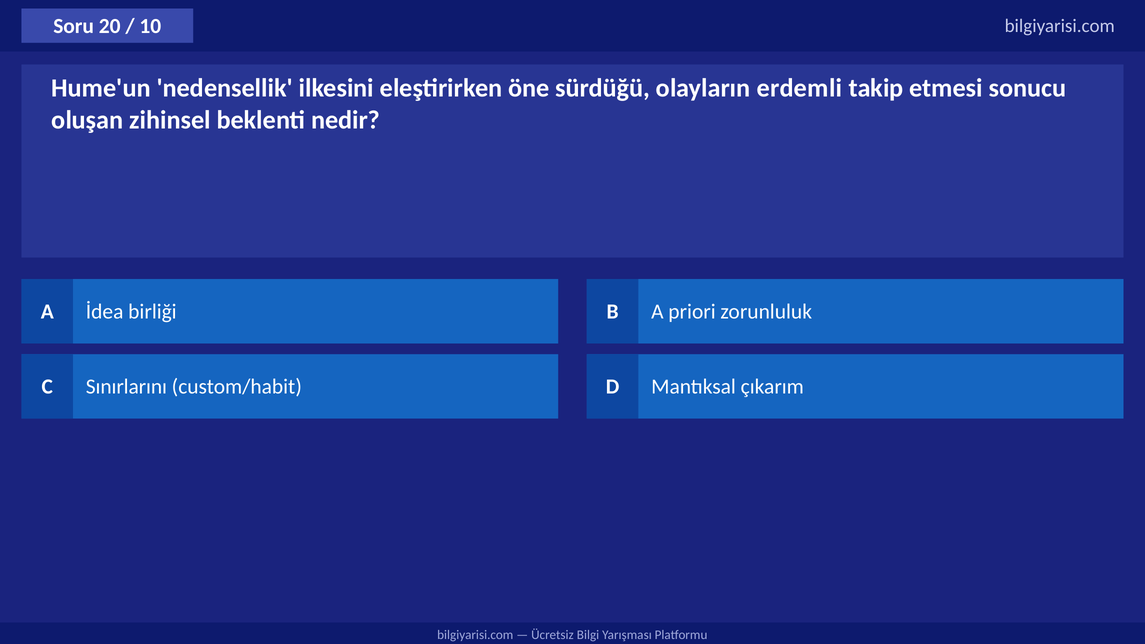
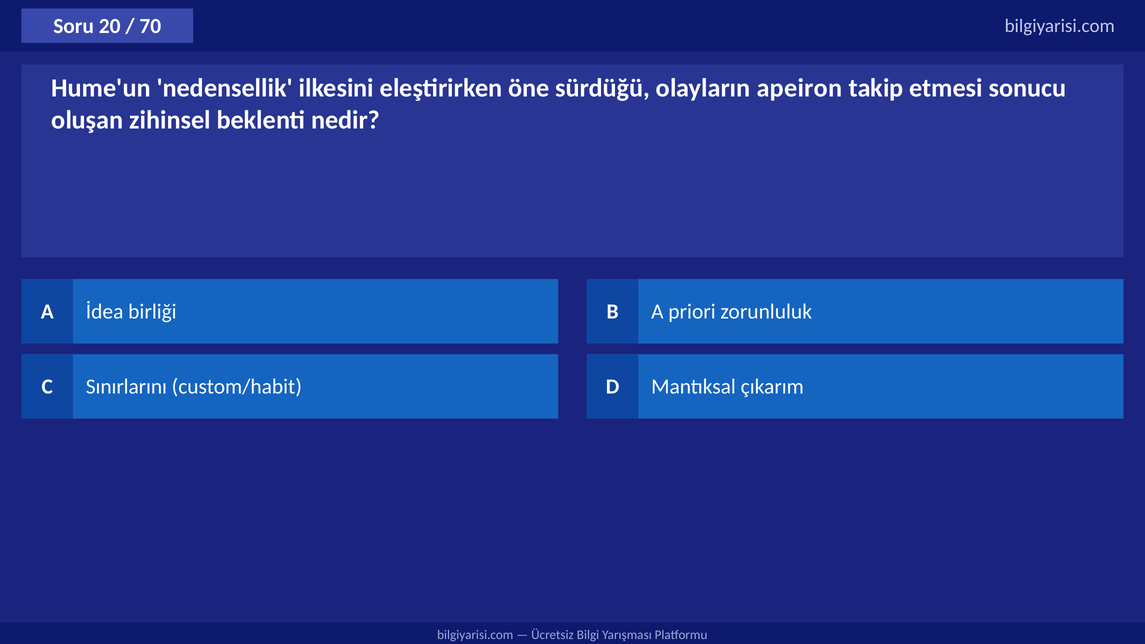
10: 10 -> 70 (150, 26)
erdemli: erdemli -> apeiron (799, 88)
